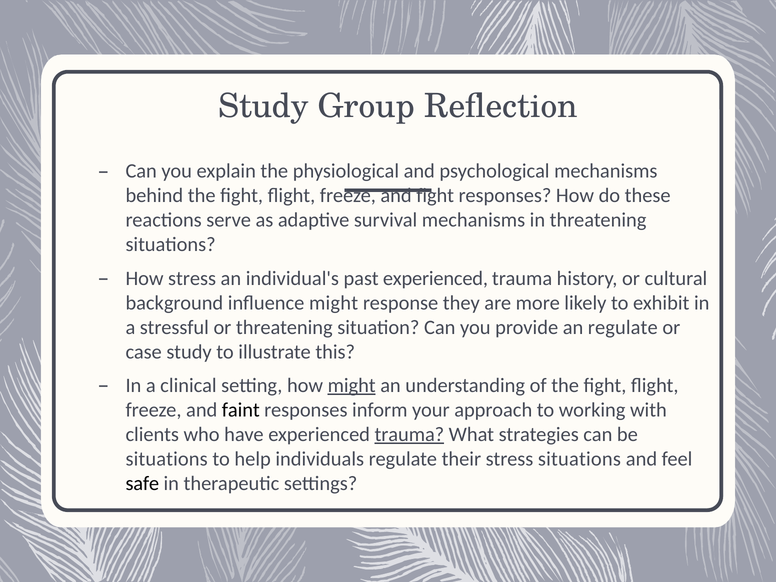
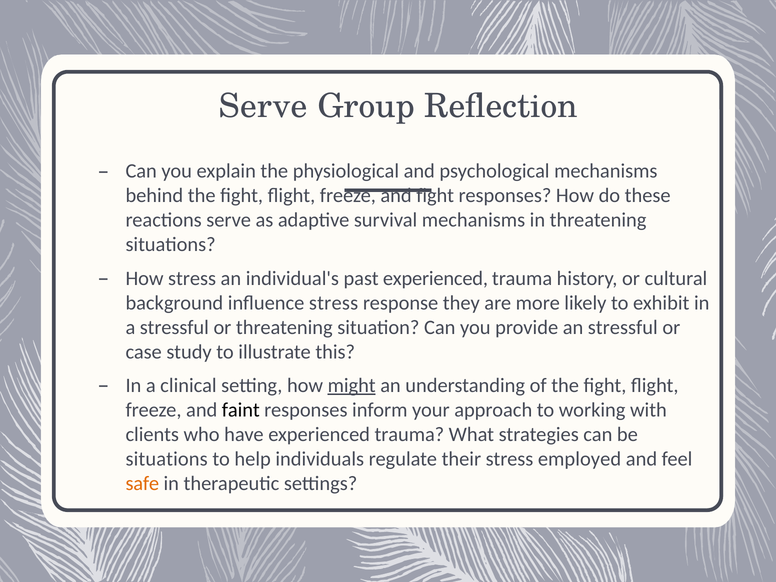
Study: Study -> Serve (263, 106)
influence might: might -> stress (334, 303)
an regulate: regulate -> stressful (623, 327)
trauma underline: present -> none (409, 434)
stress situations: situations -> employed (580, 459)
safe colour: black -> orange (142, 484)
